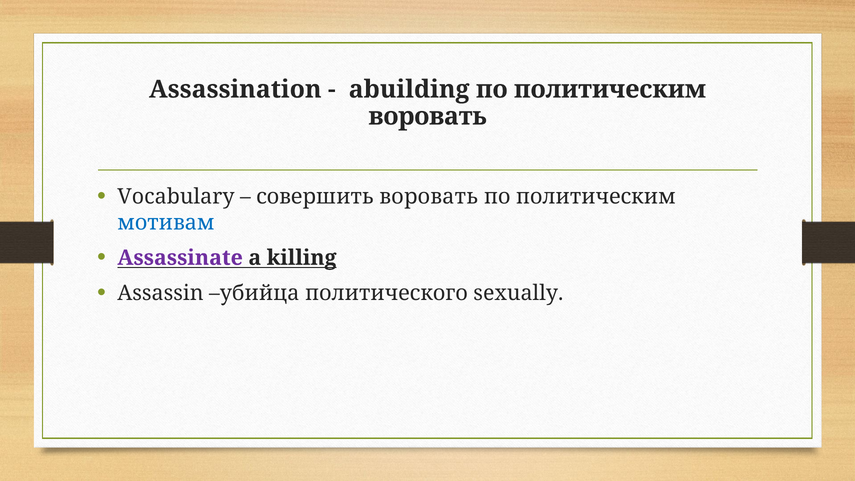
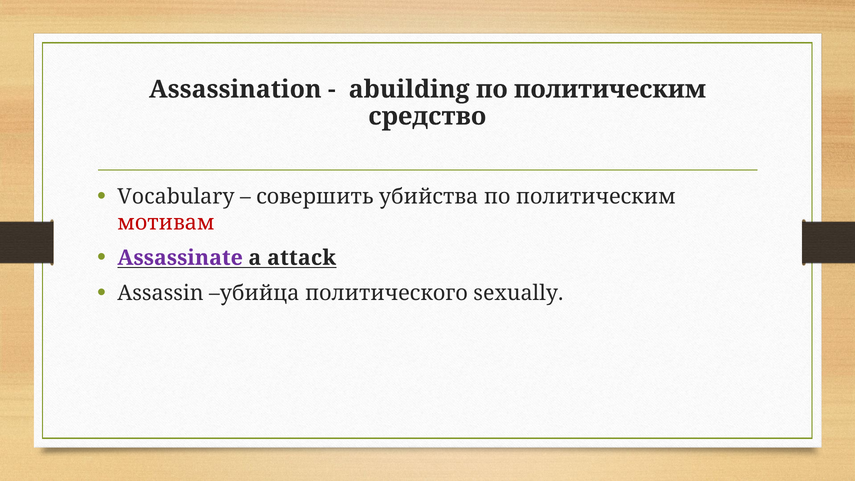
воровать: воровать -> средство (427, 116)
совершить воровать: воровать -> убийства (429, 197)
мотивам colour: blue -> red (166, 223)
killing: killing -> attack (302, 258)
